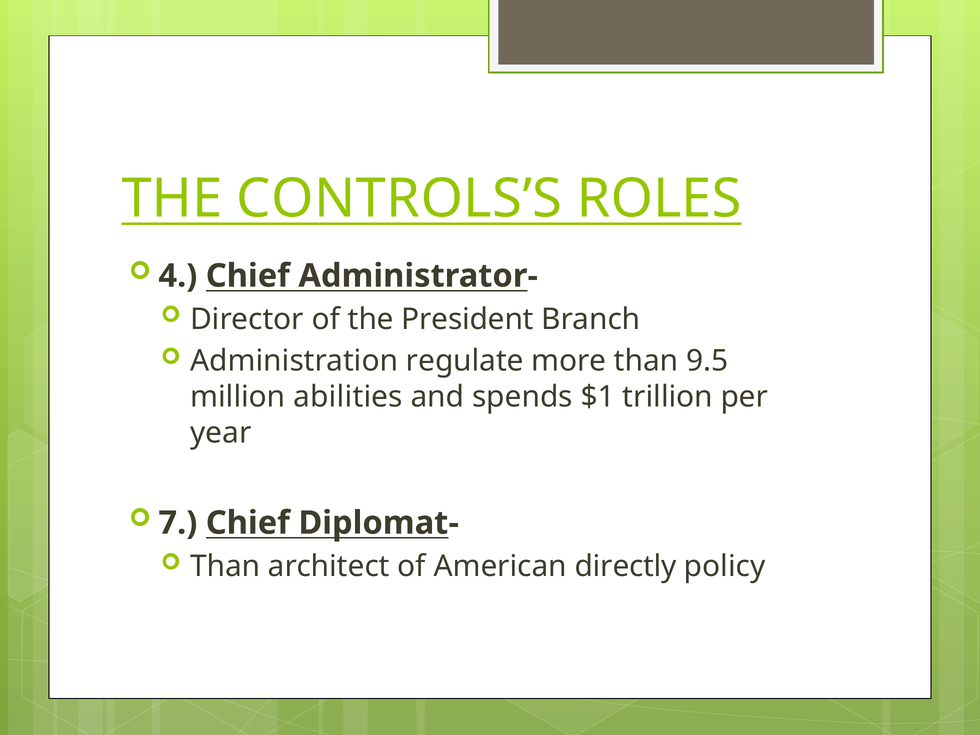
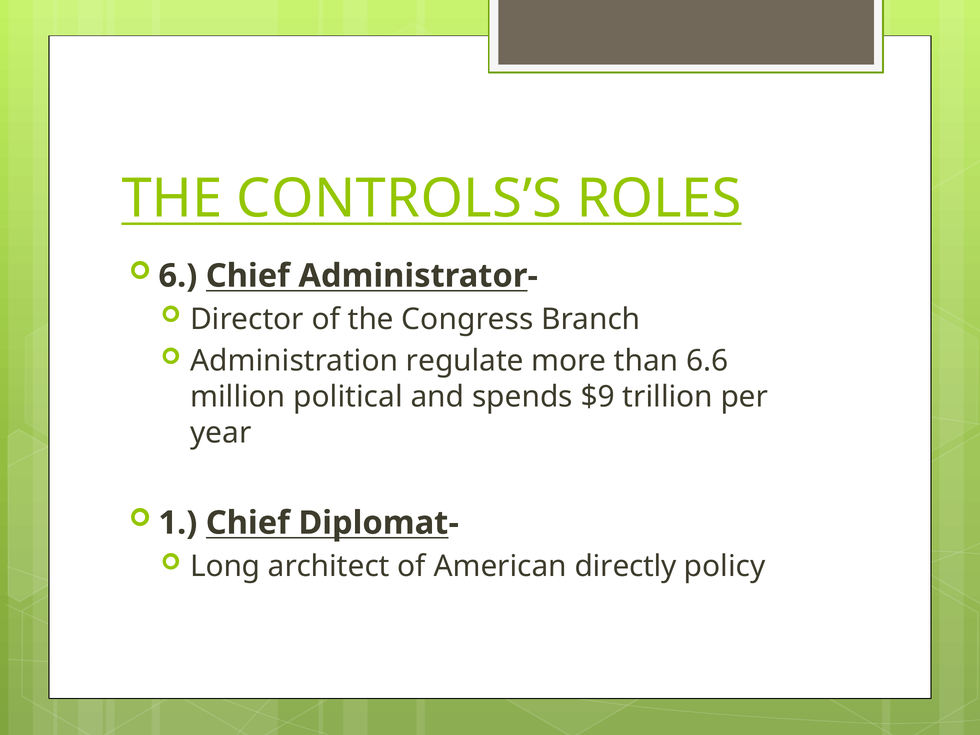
4: 4 -> 6 (178, 276)
President: President -> Congress (467, 319)
9.5: 9.5 -> 6.6 (707, 361)
abilities: abilities -> political (348, 397)
$1: $1 -> $9 (598, 397)
7: 7 -> 1 (178, 523)
Than: Than -> Long (225, 566)
